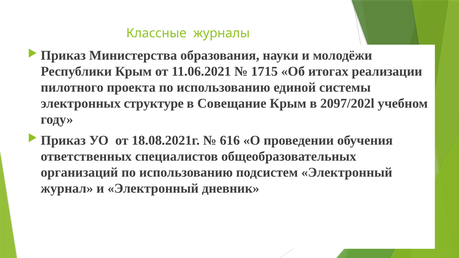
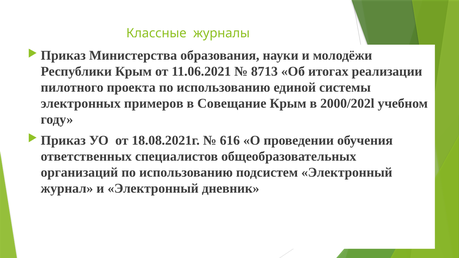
1715: 1715 -> 8713 (264, 71)
структуре: структуре -> примеров (154, 104)
2097/202l: 2097/202l -> 2000/202l (347, 104)
